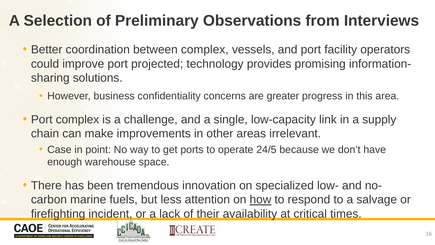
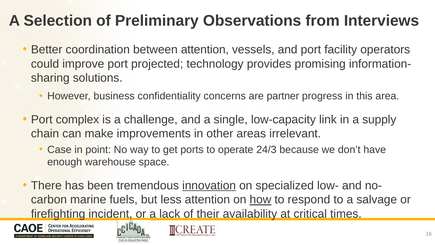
between complex: complex -> attention (205, 50)
greater: greater -> partner (283, 96)
24/5: 24/5 -> 24/3 (266, 150)
innovation underline: none -> present (209, 185)
